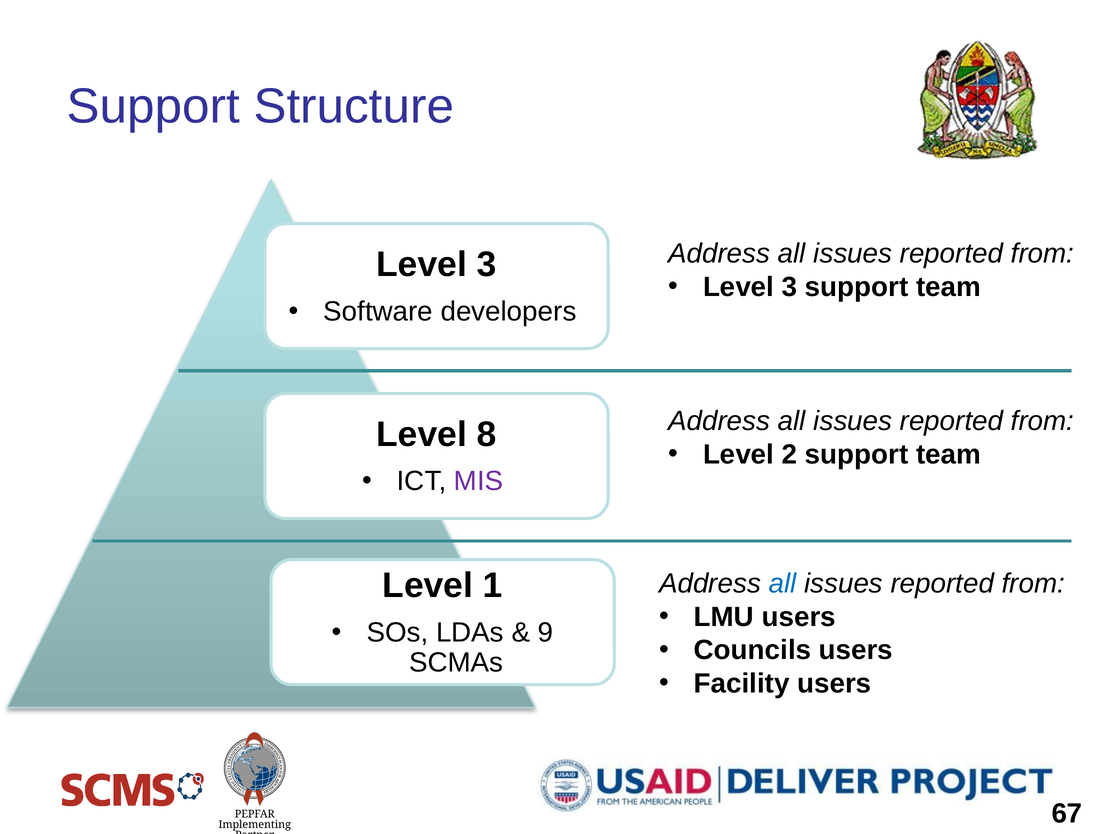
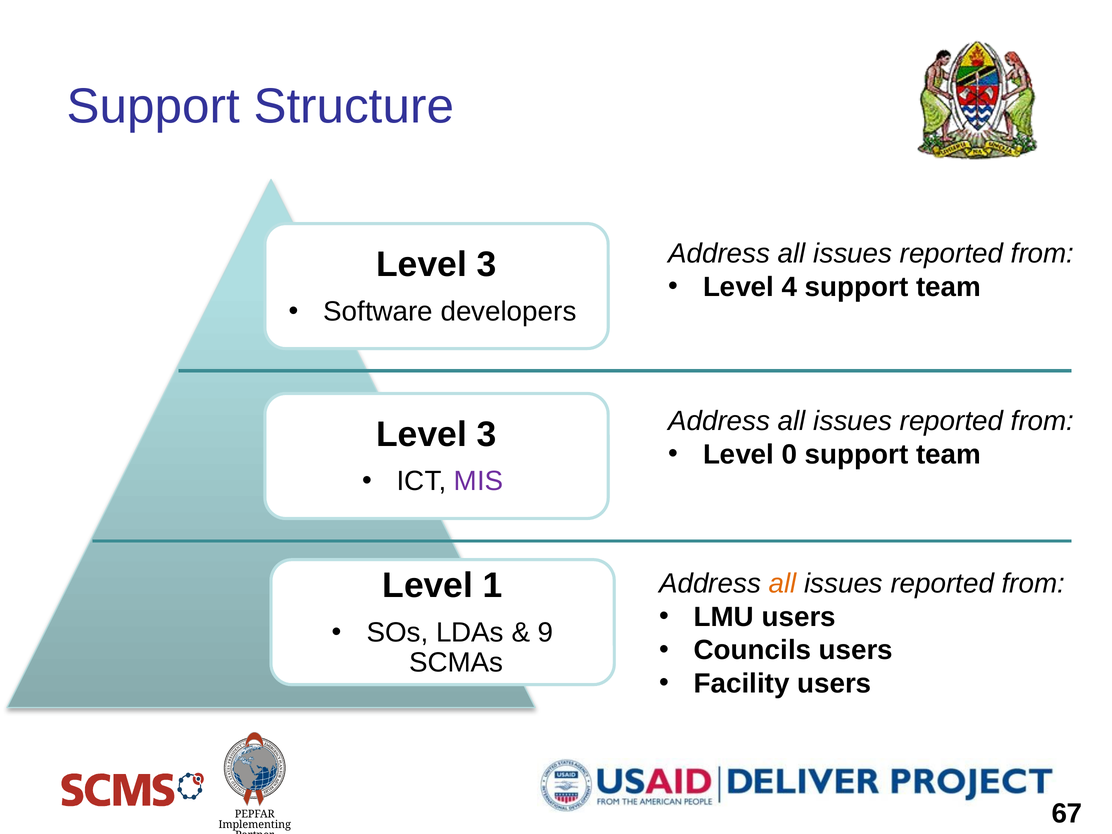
3: 3 -> 4 (790, 287)
8: 8 -> 3 (487, 435)
2: 2 -> 0 (790, 454)
all colour: blue -> orange (783, 584)
